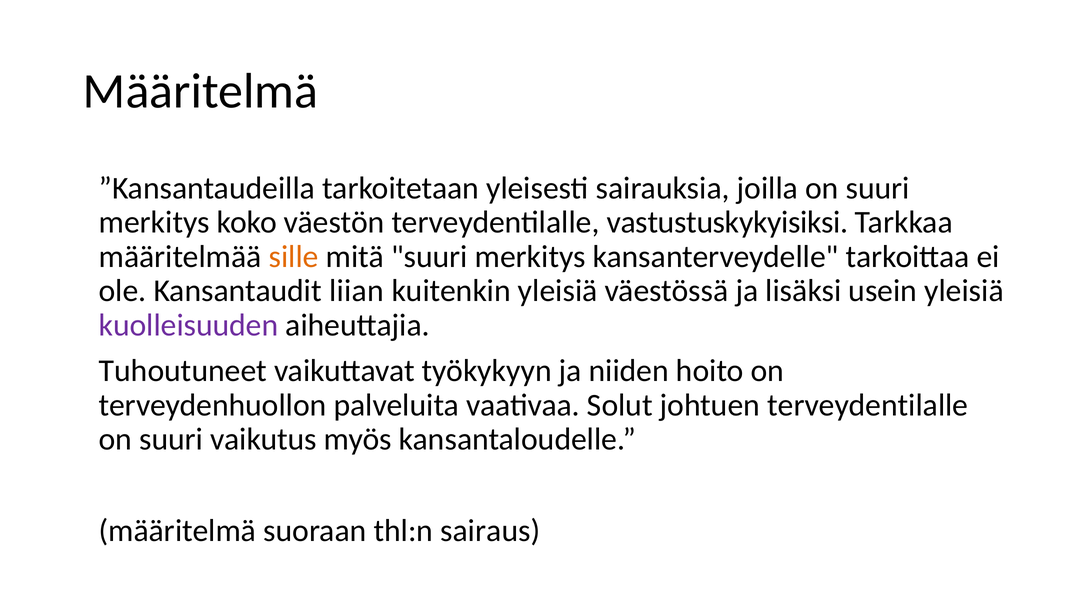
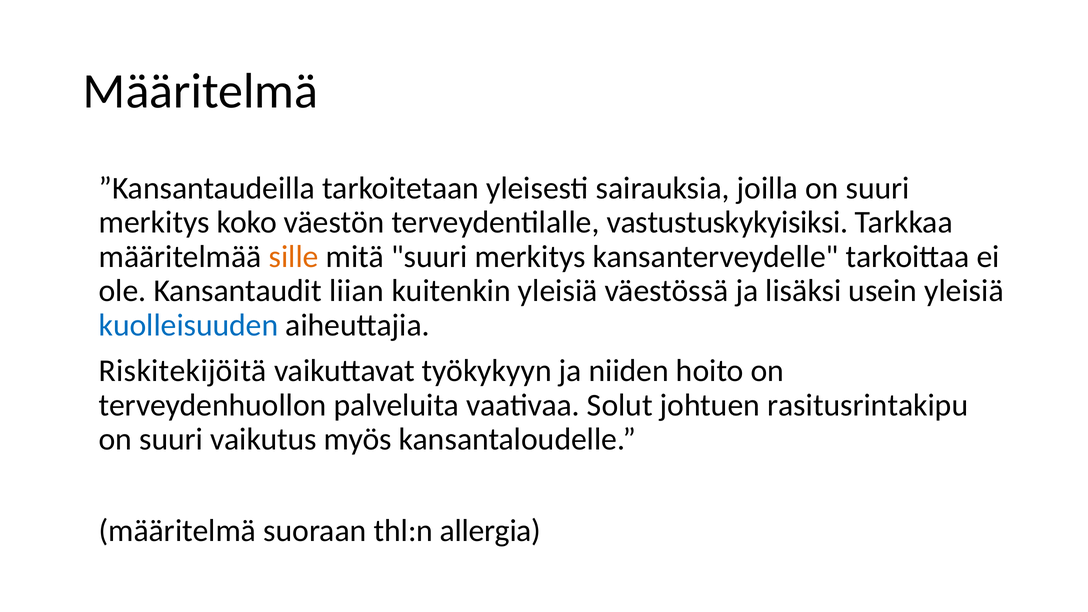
kuolleisuuden colour: purple -> blue (189, 325)
Tuhoutuneet: Tuhoutuneet -> Riskitekijöitä (183, 371)
johtuen terveydentilalle: terveydentilalle -> rasitusrintakipu (868, 405)
sairaus: sairaus -> allergia (490, 531)
